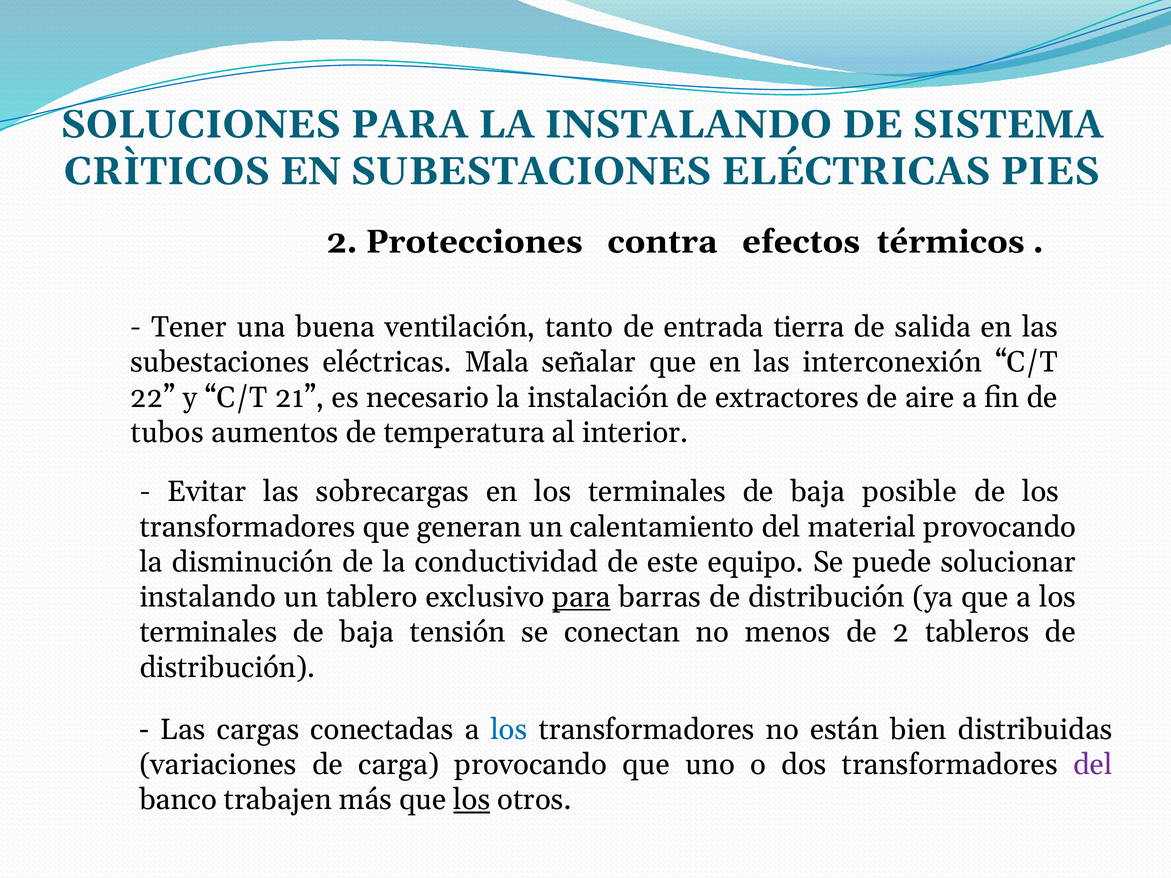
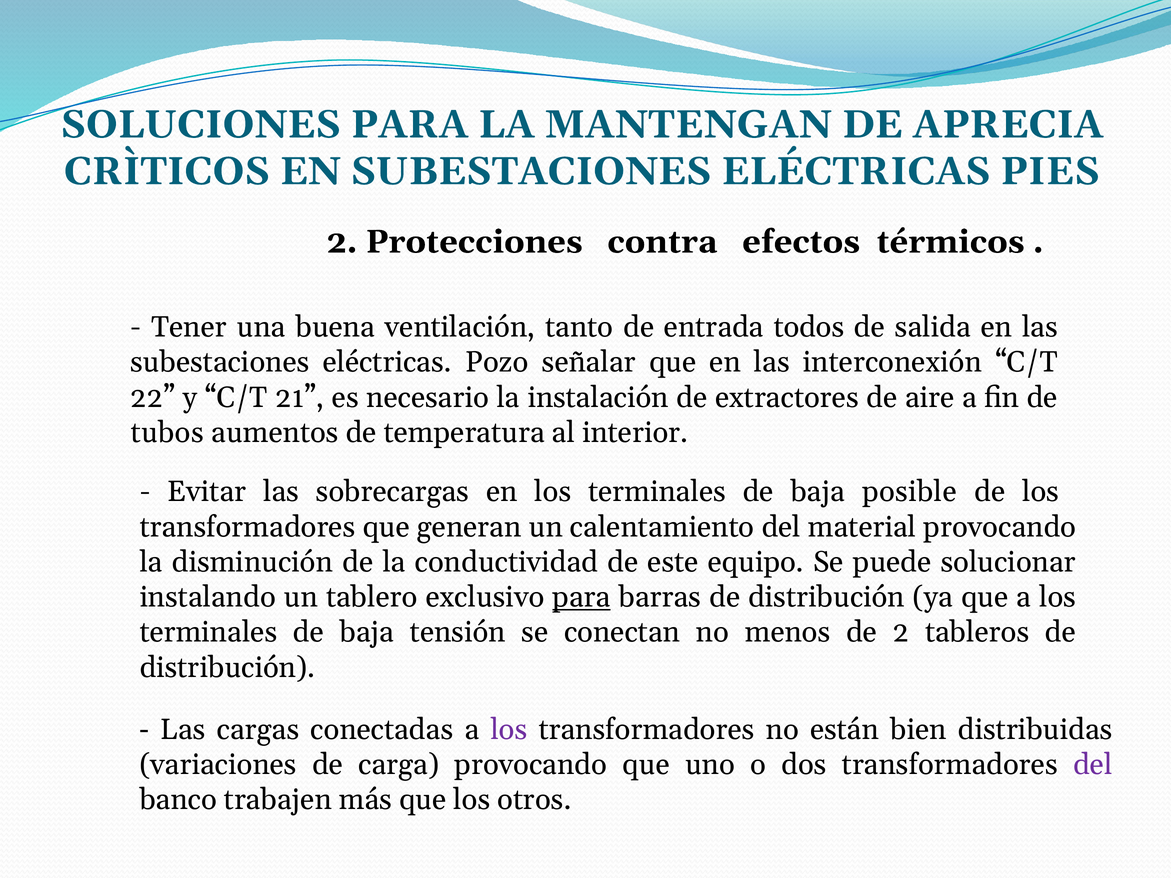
LA INSTALANDO: INSTALANDO -> MANTENGAN (688, 125)
SISTEMA: SISTEMA -> APRECIA (1008, 125)
tierra: tierra -> todos (809, 327)
Mala: Mala -> Pozo (497, 362)
los colour: blue -> purple (509, 730)
los underline: present -> none (472, 800)
